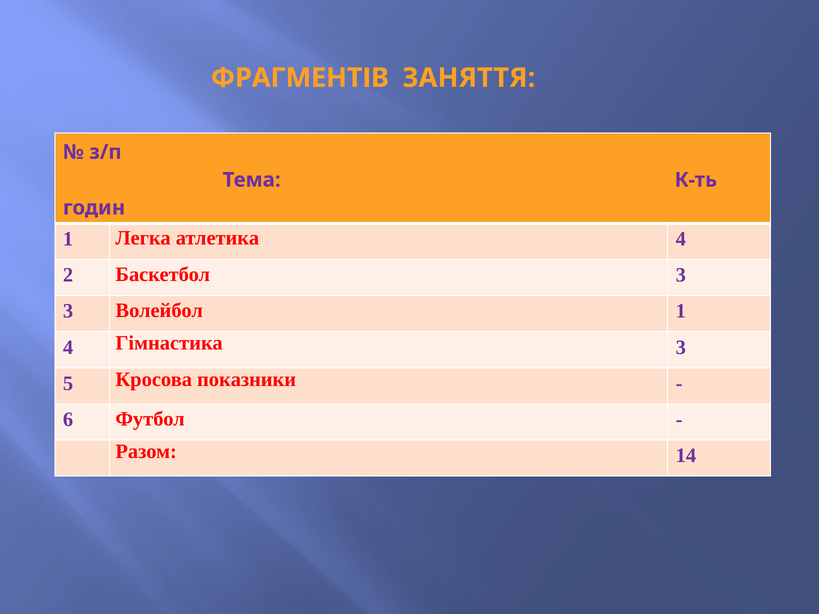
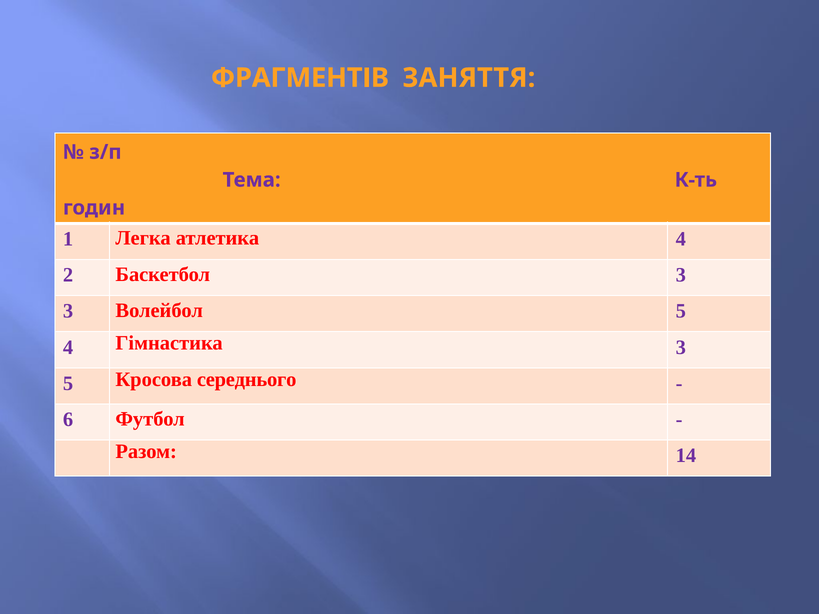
Волейбол 1: 1 -> 5 (681, 311)
показники: показники -> середнього (247, 379)
